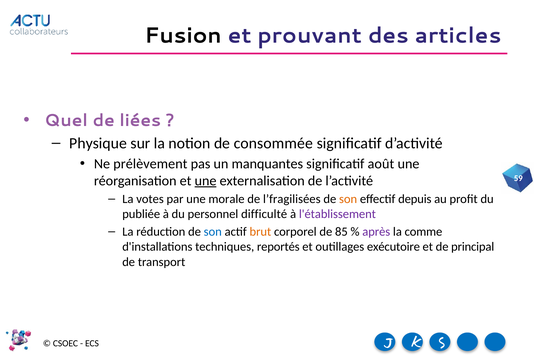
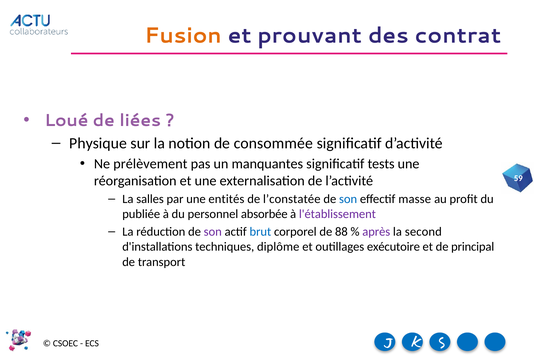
Fusion colour: black -> orange (183, 36)
articles: articles -> contrat (458, 36)
Quel: Quel -> Loué (66, 120)
août: août -> tests (381, 164)
une underline: present -> none (206, 181)
votes: votes -> salles (150, 199)
morale: morale -> entités (226, 199)
l’fragilisées: l’fragilisées -> l’constatée (292, 199)
son colour: orange -> blue (348, 199)
depuis: depuis -> masse (415, 199)
difficulté: difficulté -> absorbée (264, 214)
son colour: blue -> purple (213, 232)
brut colour: orange -> blue (260, 232)
85: 85 -> 88 (341, 232)
comme: comme -> second (423, 232)
reportés: reportés -> diplôme (278, 247)
